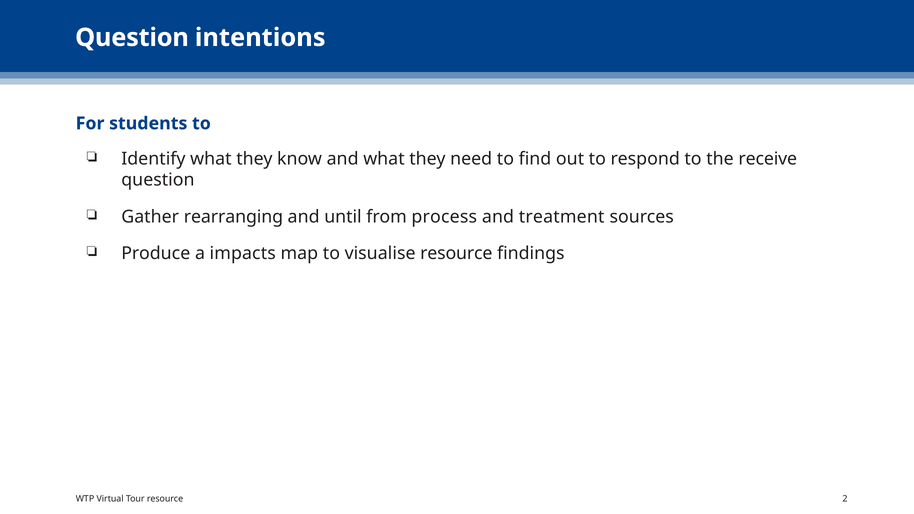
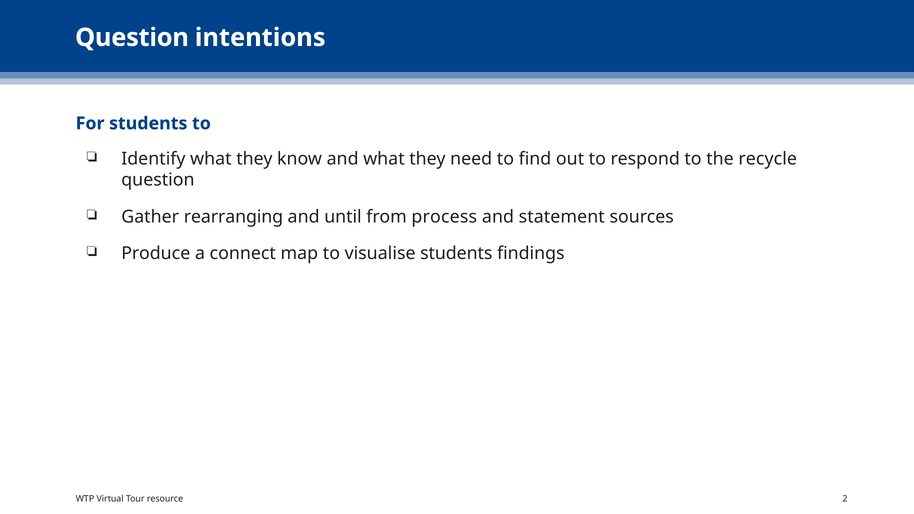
receive: receive -> recycle (768, 159)
treatment: treatment -> statement (562, 217)
impacts: impacts -> connect (243, 253)
visualise resource: resource -> students (456, 253)
